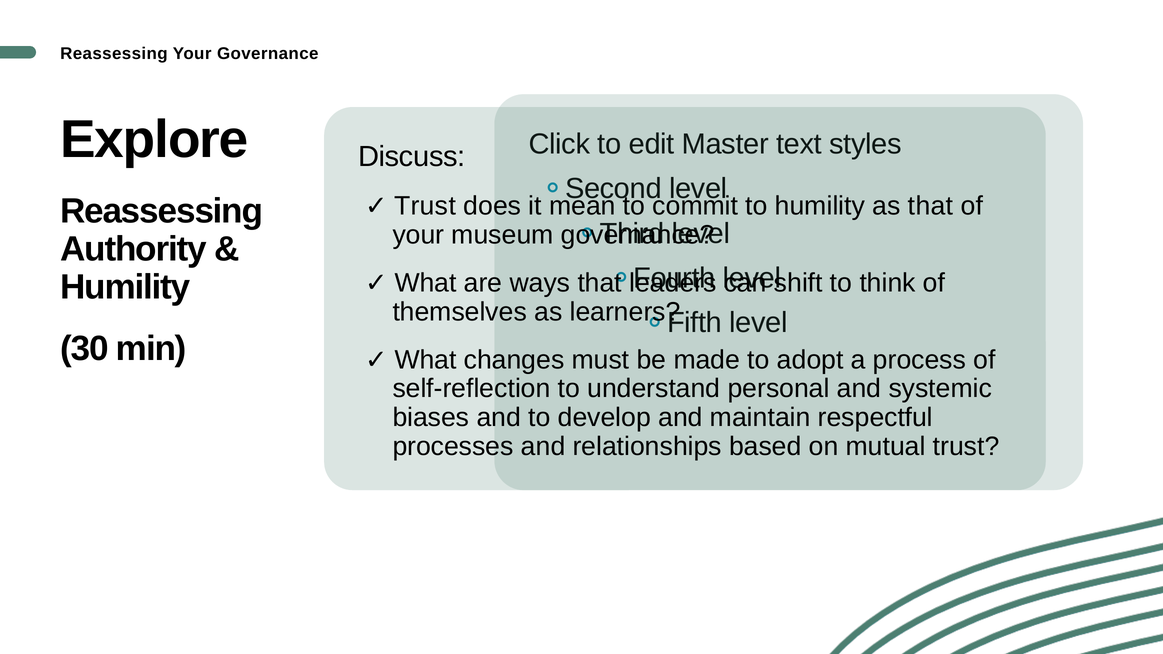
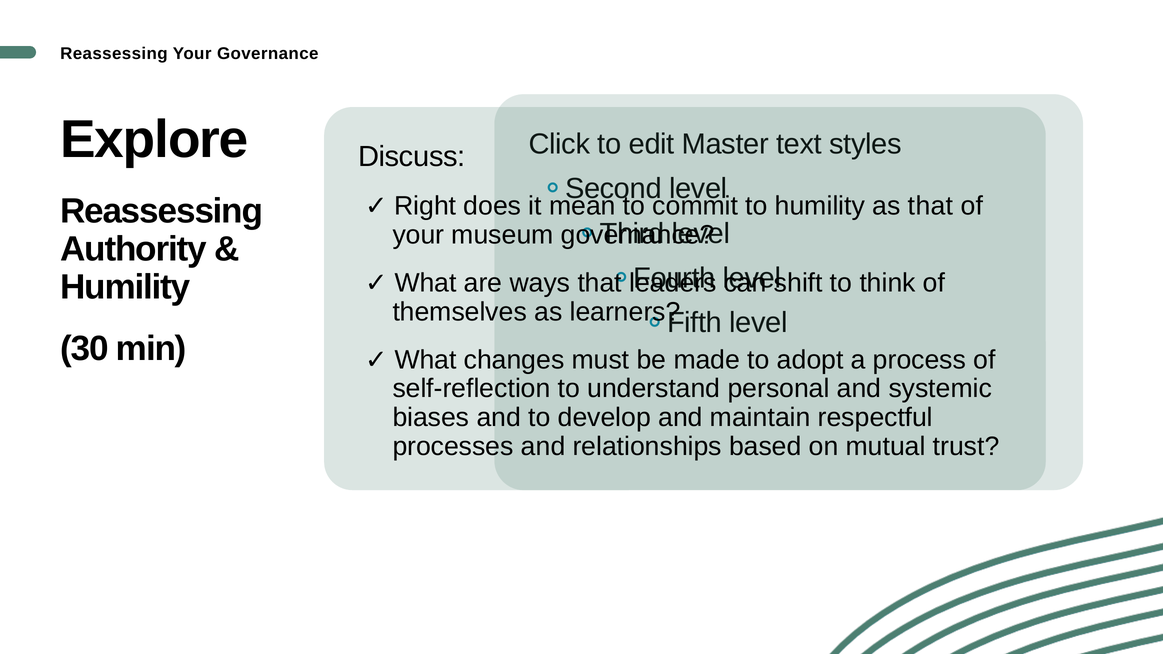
Trust: Trust -> Right (425, 206)
